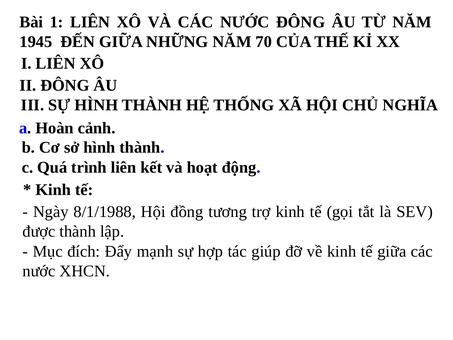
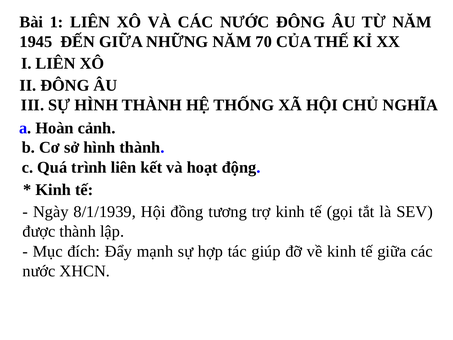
8/1/1988: 8/1/1988 -> 8/1/1939 (105, 211)
